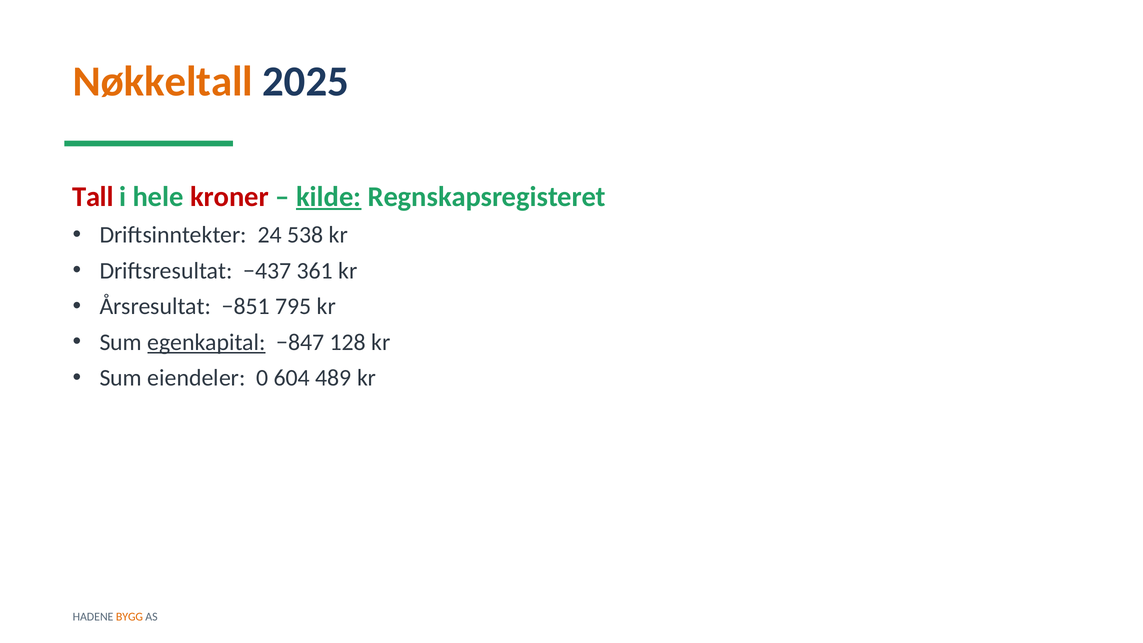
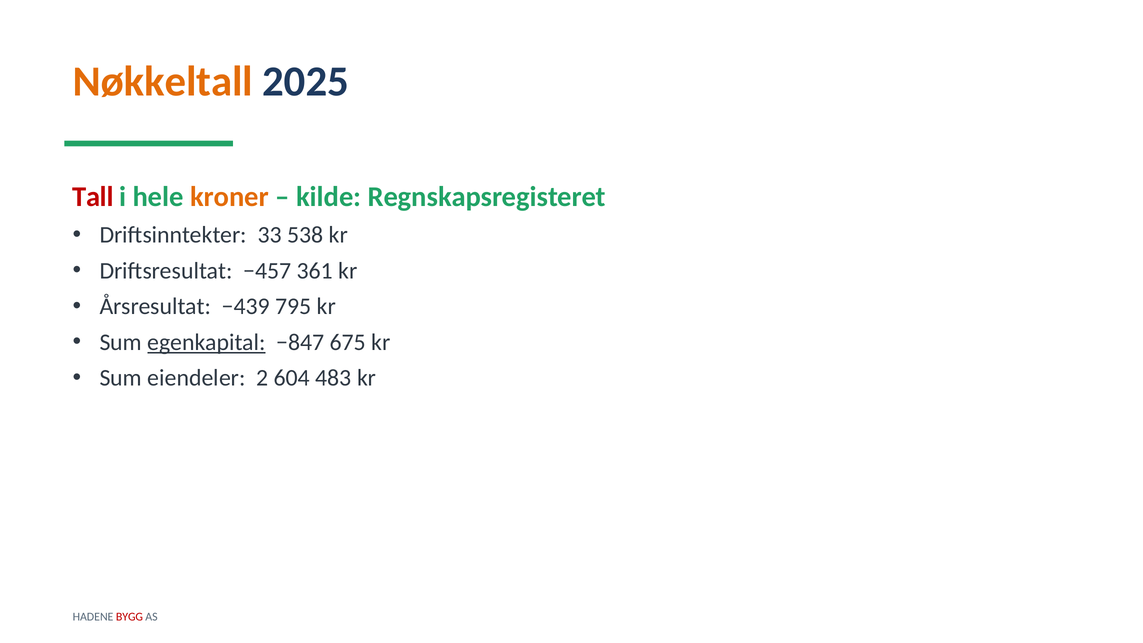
kroner colour: red -> orange (230, 197)
kilde underline: present -> none (329, 197)
24: 24 -> 33 (270, 235)
−437: −437 -> −457 (267, 271)
−851: −851 -> −439 (246, 307)
128: 128 -> 675 (348, 342)
0: 0 -> 2 (262, 378)
489: 489 -> 483 (333, 378)
BYGG colour: orange -> red (129, 617)
